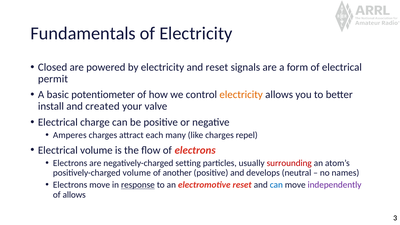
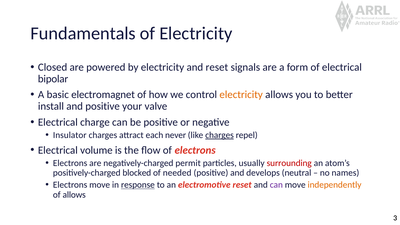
permit: permit -> bipolar (53, 79)
potentiometer: potentiometer -> electromagnet (103, 95)
and created: created -> positive (103, 106)
Amperes: Amperes -> Insulator (70, 135)
many: many -> never (176, 135)
charges underline: none -> present (220, 135)
setting: setting -> permit (188, 163)
positively-charged volume: volume -> blocked (137, 173)
another: another -> needed (177, 173)
can colour: blue -> purple (276, 185)
independently colour: purple -> orange (335, 185)
